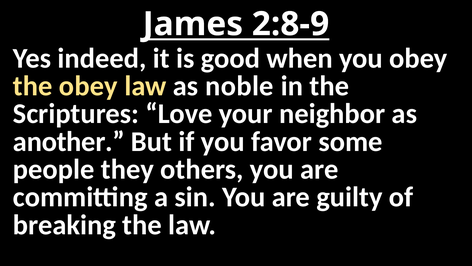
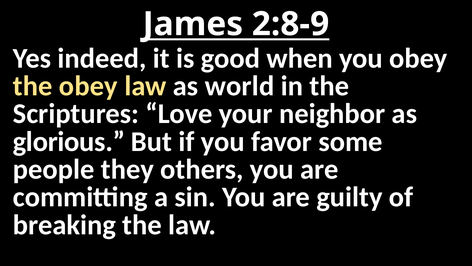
noble: noble -> world (240, 86)
another: another -> glorious (69, 141)
